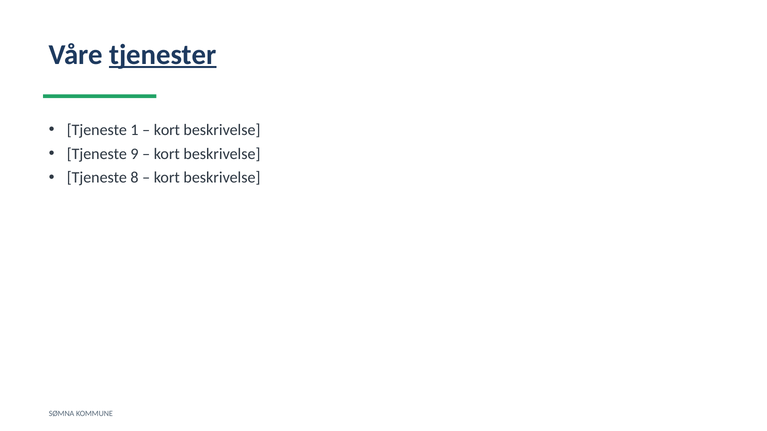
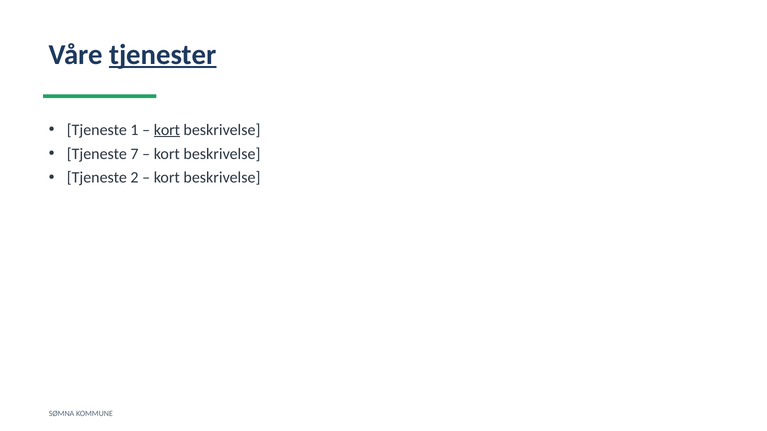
kort underline: none -> present (167, 130)
9: 9 -> 7 (134, 154)
8: 8 -> 2 (134, 178)
